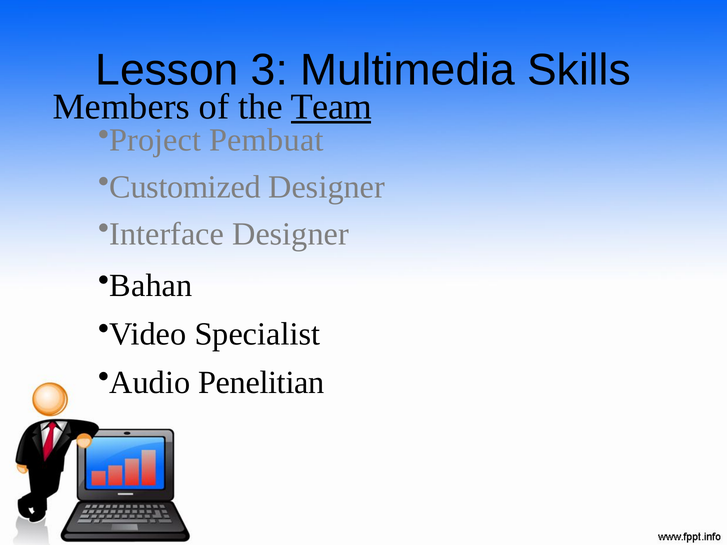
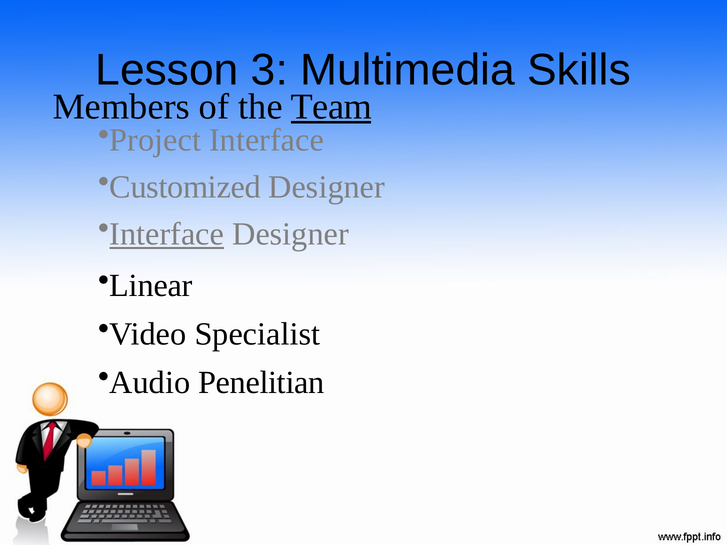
Project Pembuat: Pembuat -> Interface (266, 140)
Interface underline: none -> present (167, 234)
Bahan: Bahan -> Linear (151, 286)
